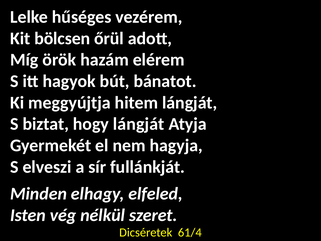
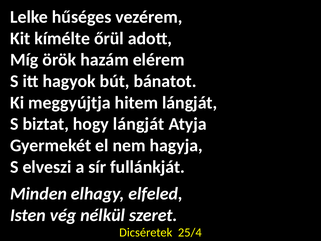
bölcsen: bölcsen -> kímélte (62, 38)
61/4: 61/4 -> 25/4 (190, 232)
